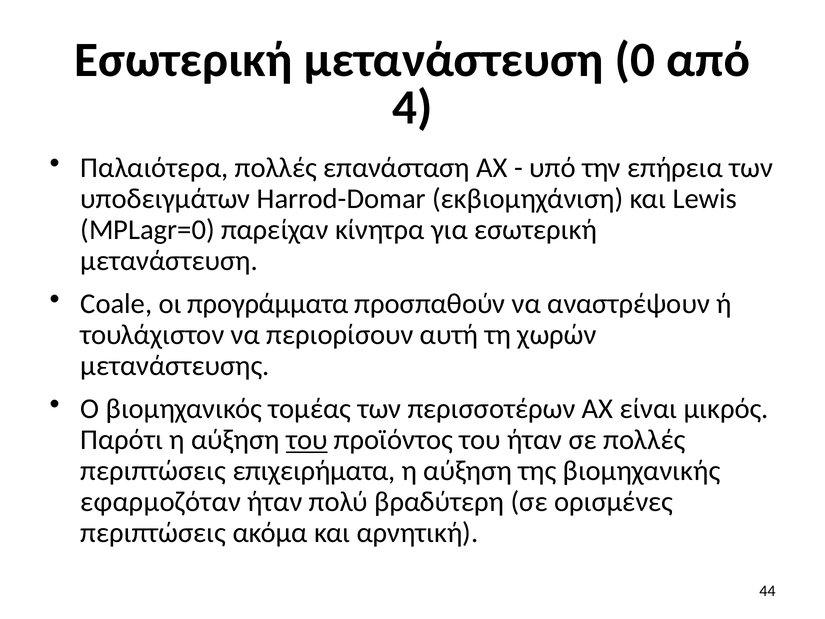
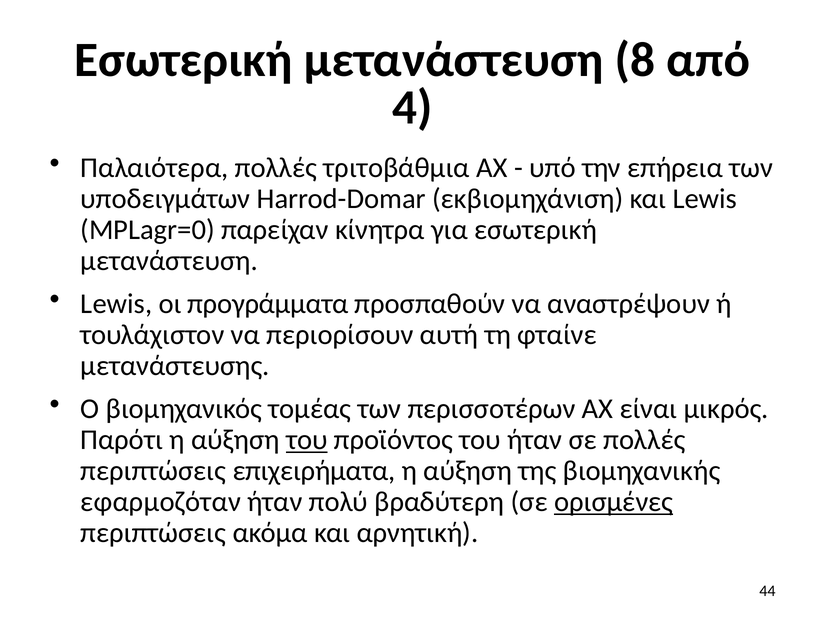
0: 0 -> 8 (635, 60)
επανάσταση: επανάσταση -> τριτοβάθμια (397, 168)
Coale: Coale -> Lewis (116, 304)
χωρών: χωρών -> φταίνε (557, 335)
ορισμένες underline: none -> present (614, 502)
